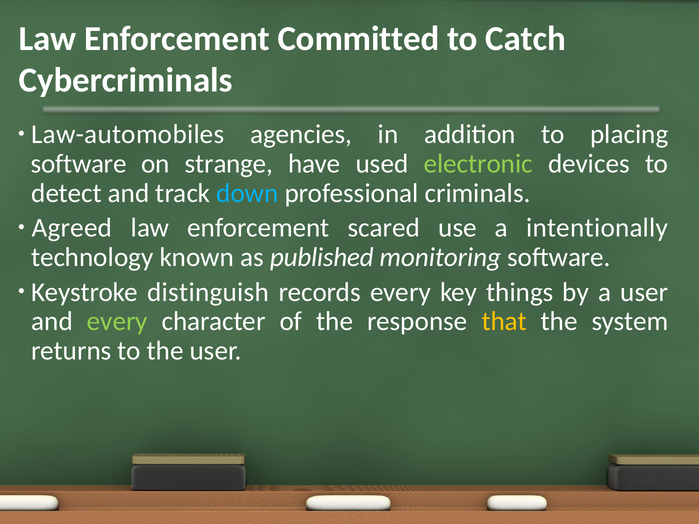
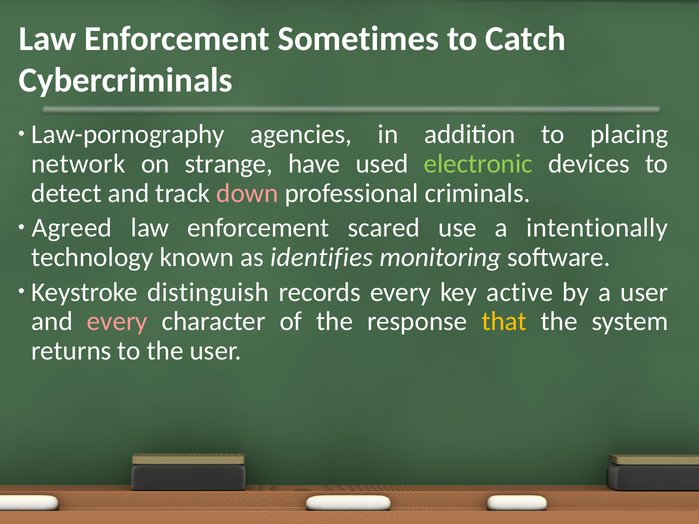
Committed: Committed -> Sometimes (358, 39)
Law-automobiles: Law-automobiles -> Law-pornography (128, 135)
software: software -> network (78, 164)
down colour: light blue -> pink (248, 193)
published: published -> identifies (322, 257)
things: things -> active (520, 292)
every colour: light green -> pink (117, 322)
